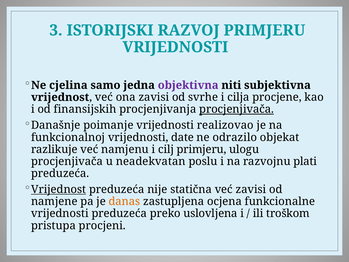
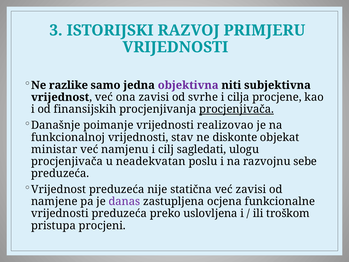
cjelina: cjelina -> razlike (68, 85)
date: date -> stav (182, 137)
odrazilo: odrazilo -> diskonte (235, 137)
razlikuje: razlikuje -> ministar (54, 149)
cilj primjeru: primjeru -> sagledati (202, 149)
plati: plati -> sebe (305, 161)
Vrijednost underline: present -> none (59, 189)
danas colour: orange -> purple (124, 201)
